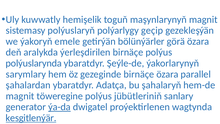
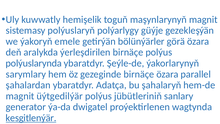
geçip: geçip -> güýje (152, 30)
töweregine: töweregine -> üýtgedilýär (60, 96)
ýa-da underline: present -> none (59, 107)
